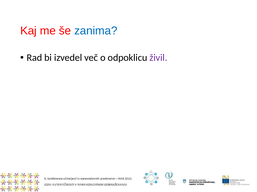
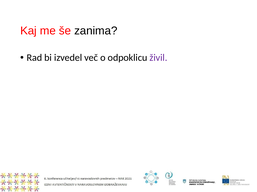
zanima colour: blue -> black (96, 31)
